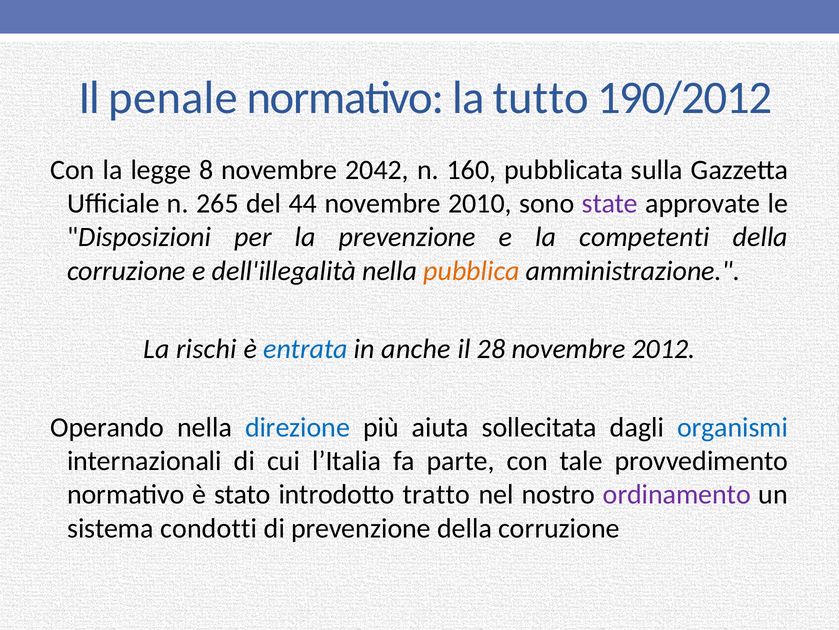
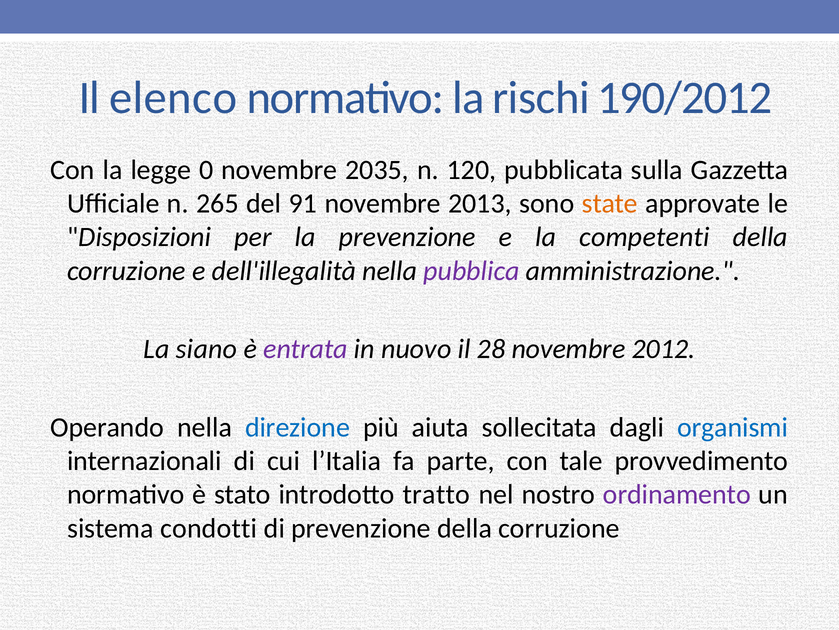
penale: penale -> elenco (173, 98)
tutto: tutto -> rischi (541, 98)
8: 8 -> 0 (206, 170)
2042: 2042 -> 2035 (377, 170)
160: 160 -> 120 (472, 170)
44: 44 -> 91 (303, 203)
2010: 2010 -> 2013 (480, 203)
state colour: purple -> orange (610, 203)
pubblica colour: orange -> purple (471, 270)
rischi: rischi -> siano (206, 349)
entrata colour: blue -> purple (306, 349)
anche: anche -> nuovo (416, 349)
